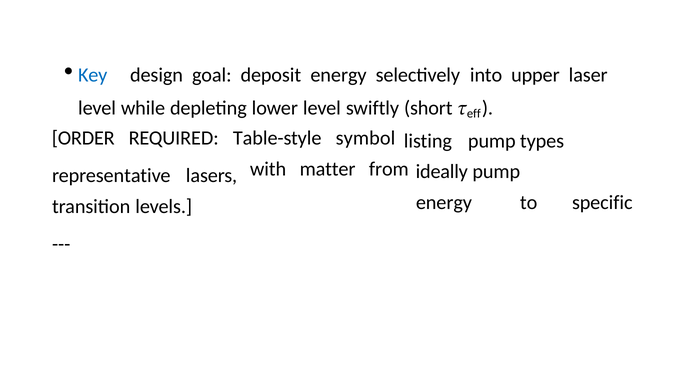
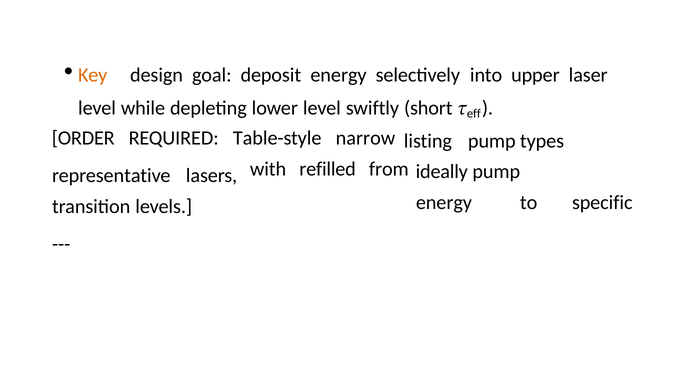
Key colour: blue -> orange (93, 75)
symbol: symbol -> narrow (366, 138)
matter: matter -> refilled (328, 169)
